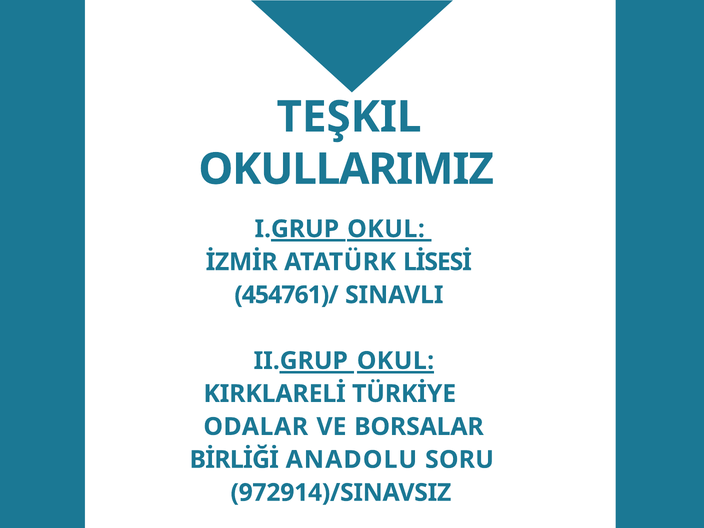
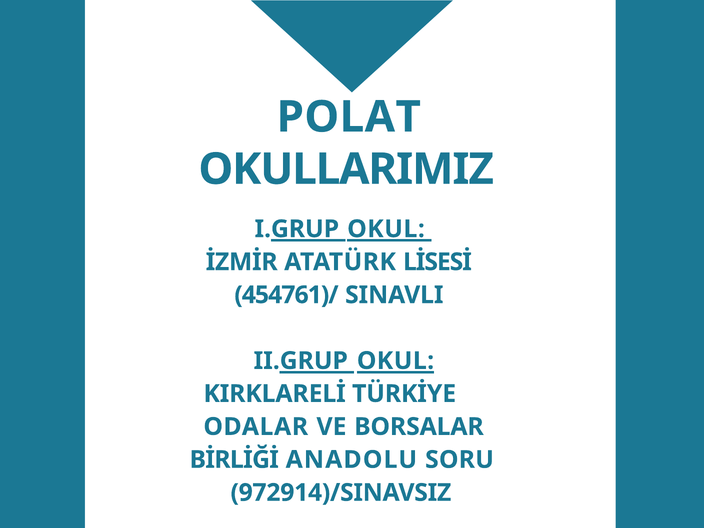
TEŞKIL: TEŞKIL -> POLAT (349, 117)
